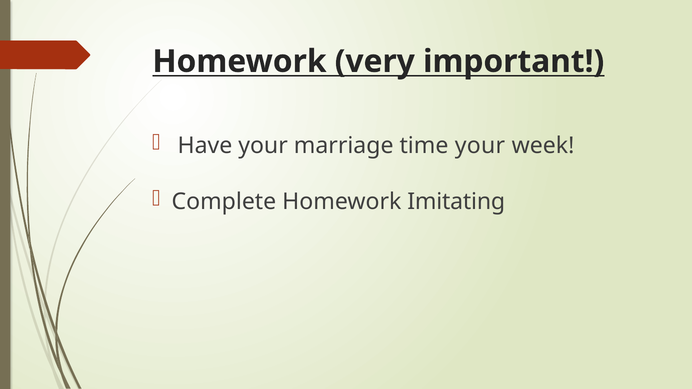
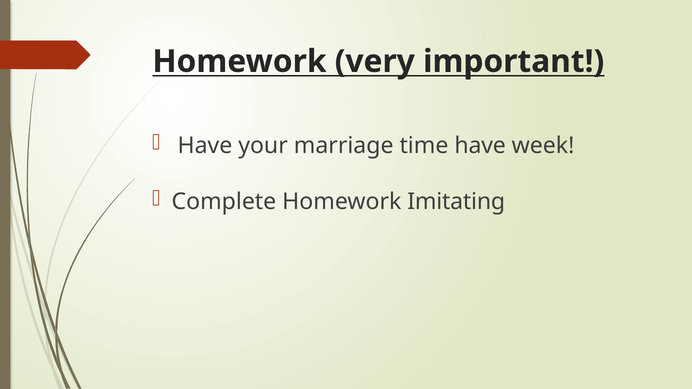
time your: your -> have (480, 146)
